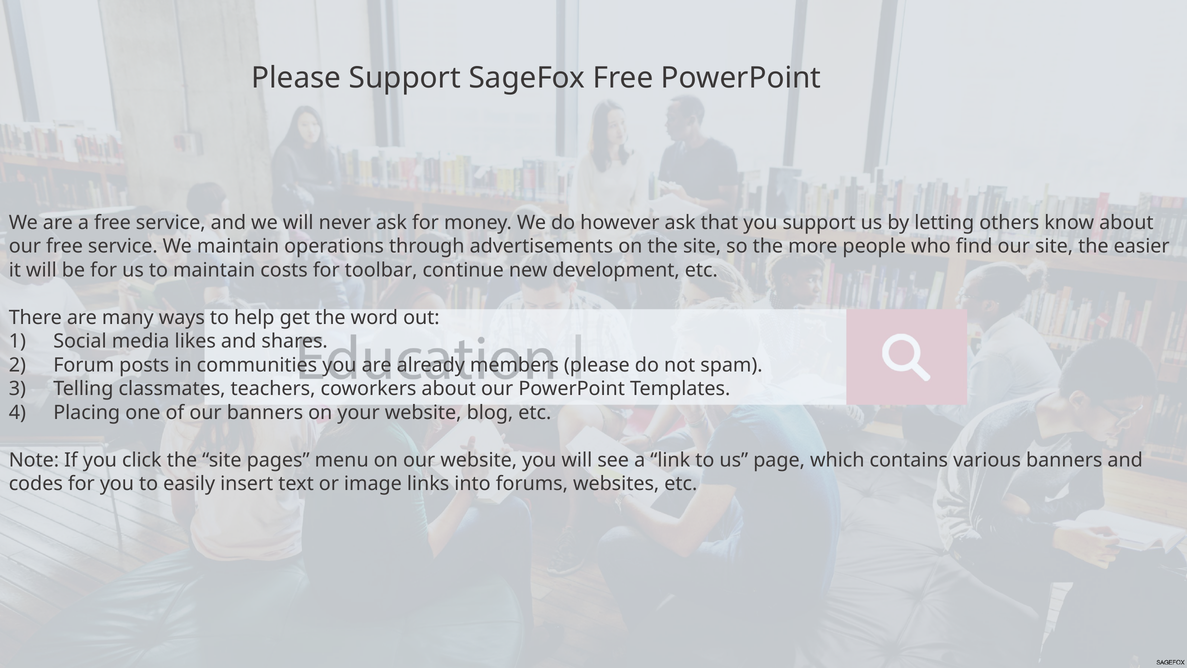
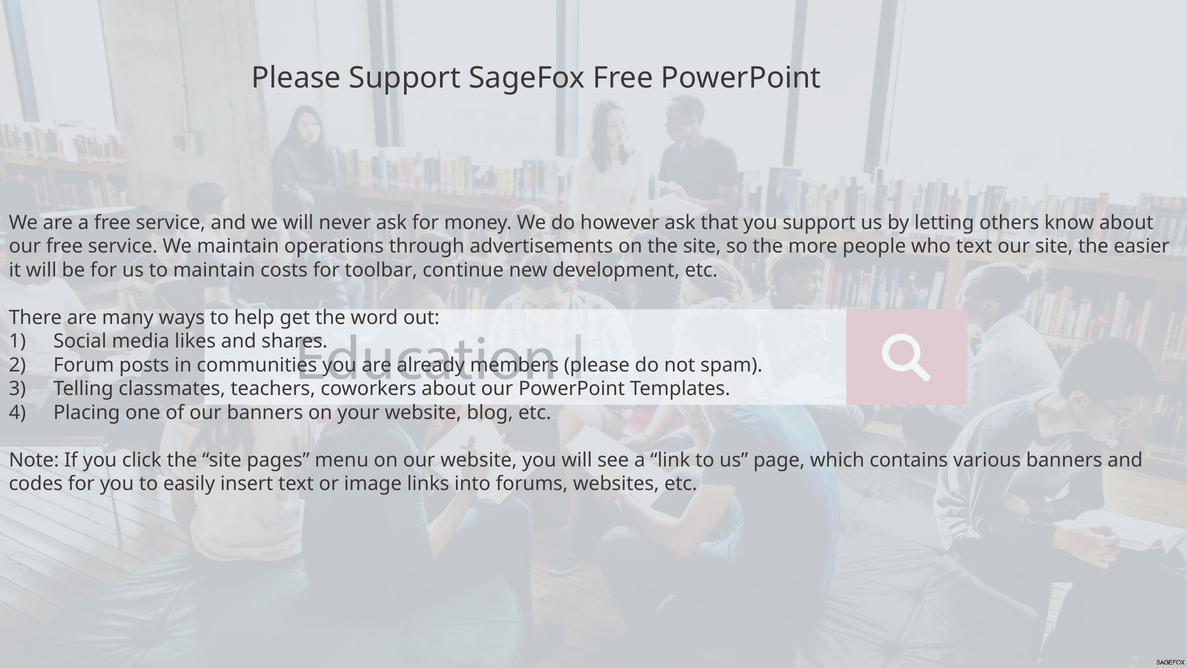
who find: find -> text (974, 246)
